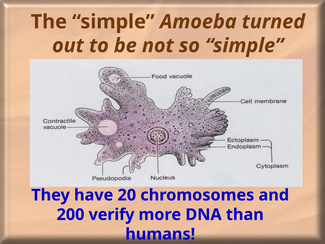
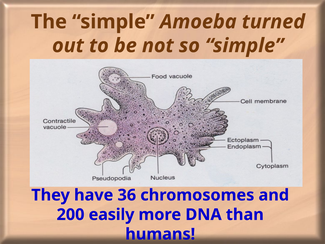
20: 20 -> 36 (127, 195)
verify: verify -> easily (112, 214)
